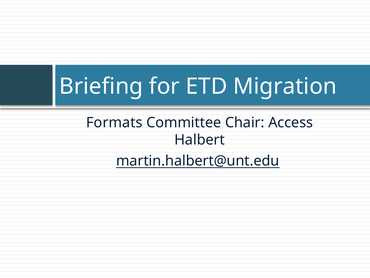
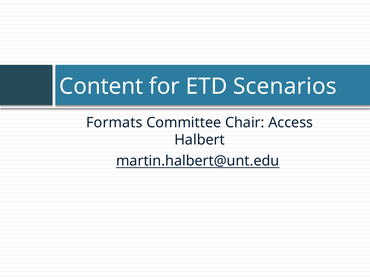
Briefing: Briefing -> Content (101, 86)
Migration: Migration -> Scenarios (285, 86)
